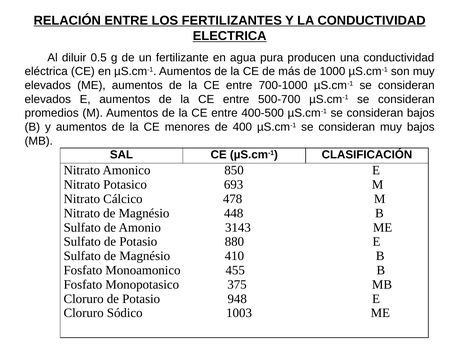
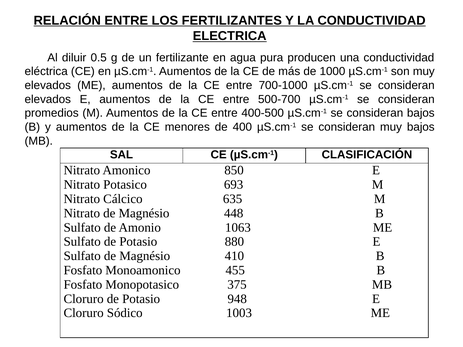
478: 478 -> 635 (233, 199)
3143: 3143 -> 1063 (238, 228)
